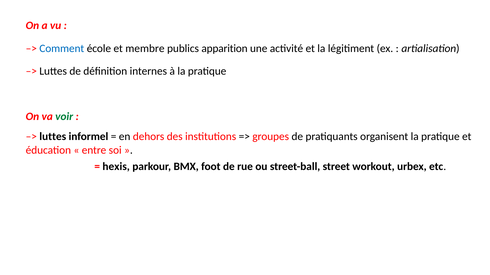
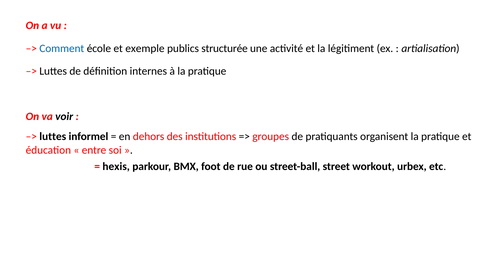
membre: membre -> exemple (145, 48)
apparition: apparition -> structurée (225, 48)
voir colour: green -> black (64, 117)
